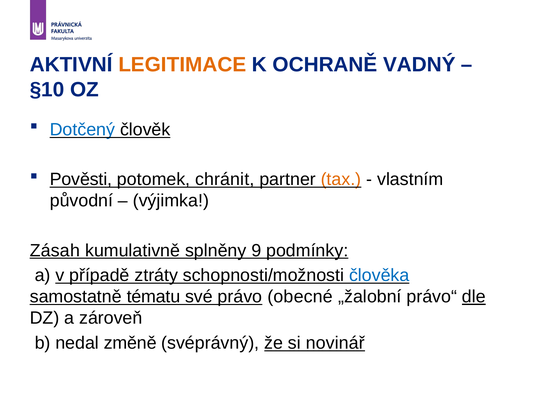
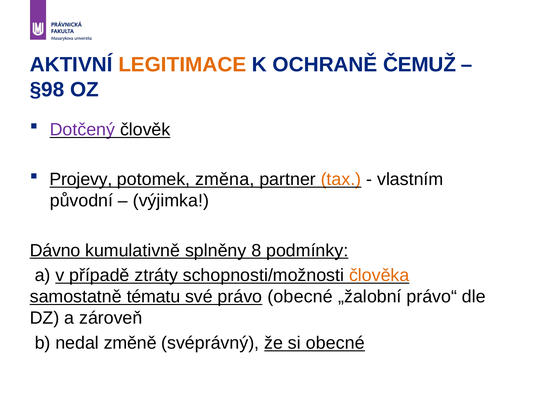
VADNÝ: VADNÝ -> ČEMUŽ (420, 65)
§10: §10 -> §98 (47, 90)
Dotčený colour: blue -> purple (82, 130)
Pověsti: Pověsti -> Projevy (81, 180)
chránit: chránit -> změna (225, 180)
Zásah: Zásah -> Dávno (55, 251)
9: 9 -> 8 (256, 251)
člověka colour: blue -> orange (379, 276)
dle underline: present -> none (474, 297)
si novinář: novinář -> obecné (335, 343)
